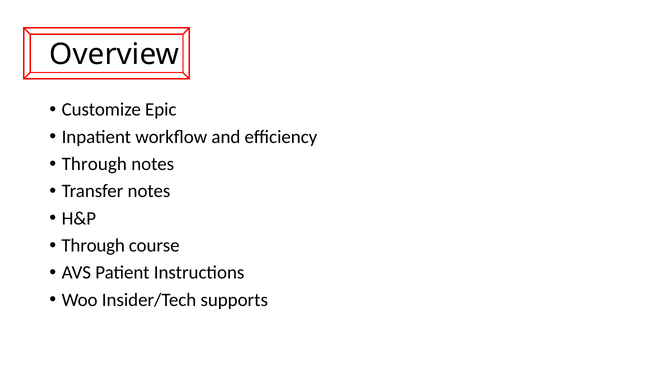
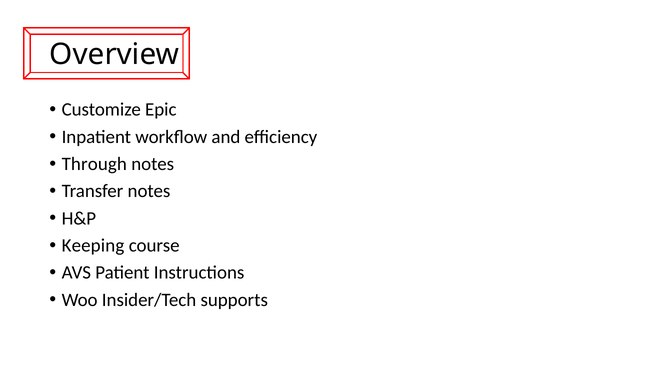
Through: Through -> Keeping (93, 246)
